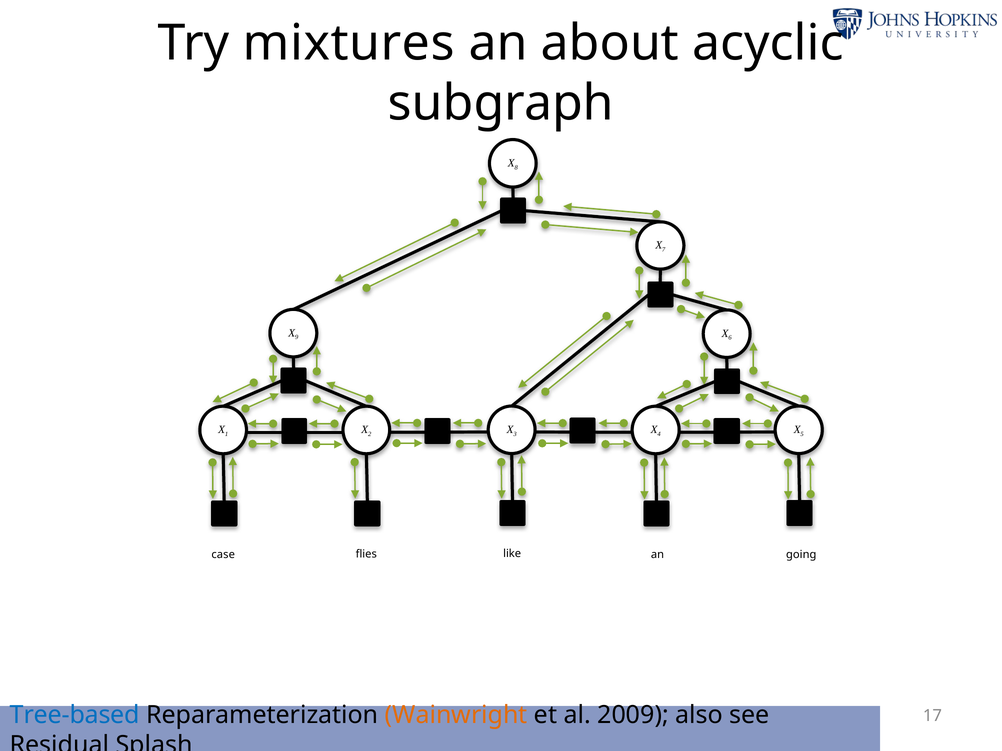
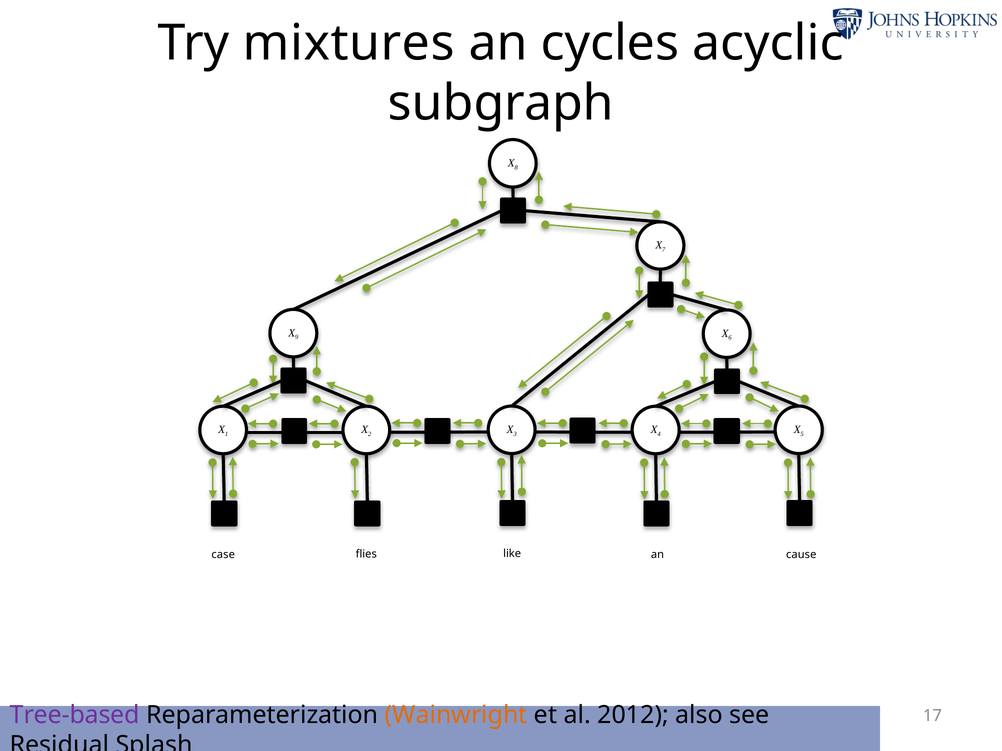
about: about -> cycles (610, 43)
going: going -> cause (801, 555)
Tree-based colour: blue -> purple (75, 716)
2009: 2009 -> 2012 (633, 716)
